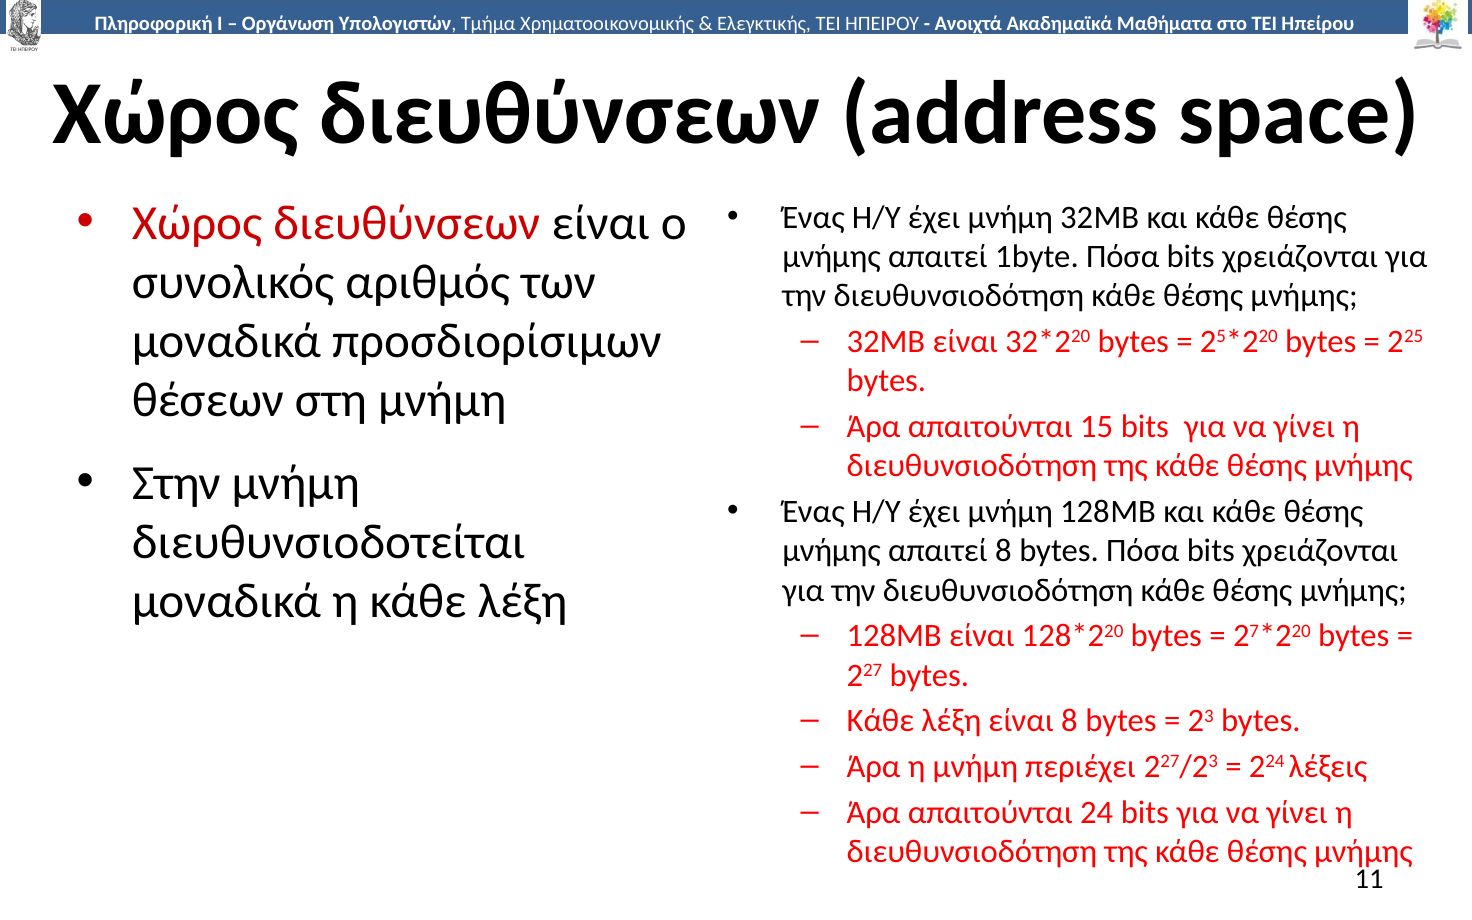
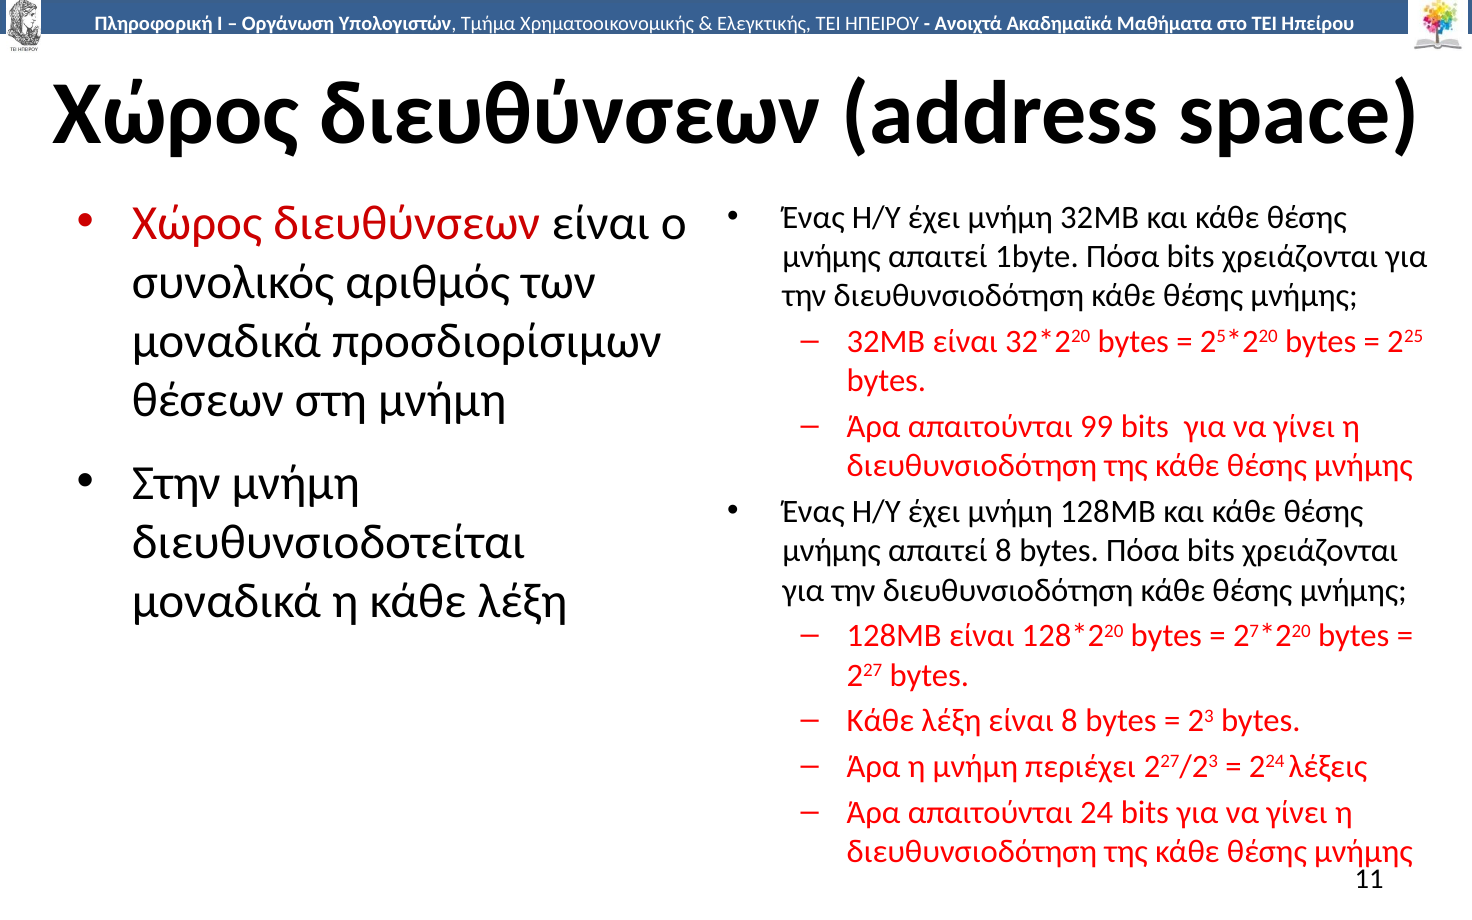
15: 15 -> 99 (1097, 427)
